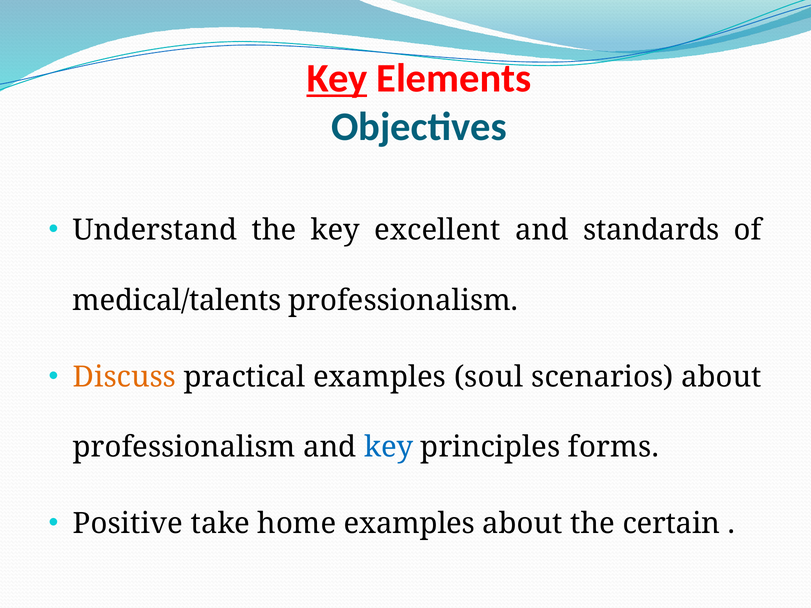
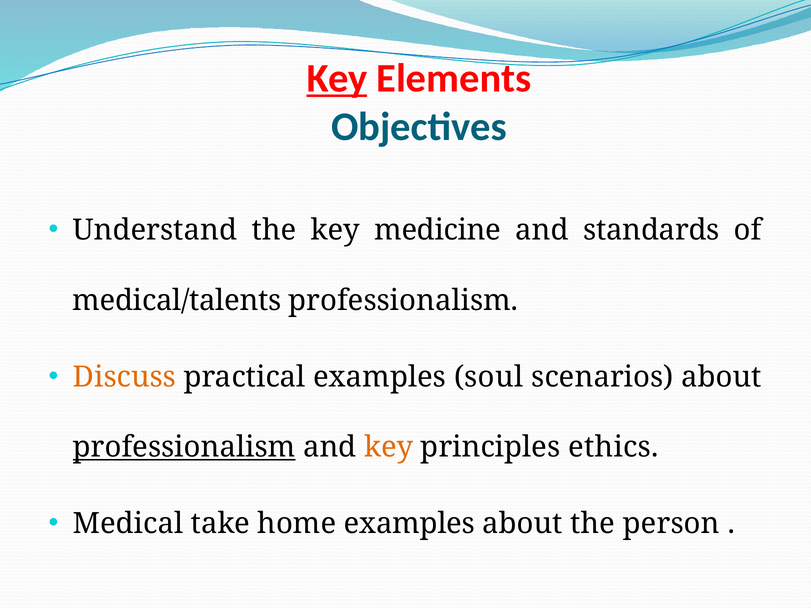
excellent: excellent -> medicine (438, 230)
professionalism underline: none -> present (184, 447)
key colour: blue -> orange (389, 447)
forms: forms -> ethics (613, 447)
Positive: Positive -> Medical (128, 524)
certain: certain -> person (671, 524)
